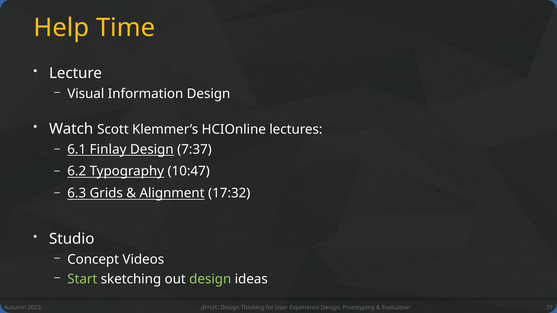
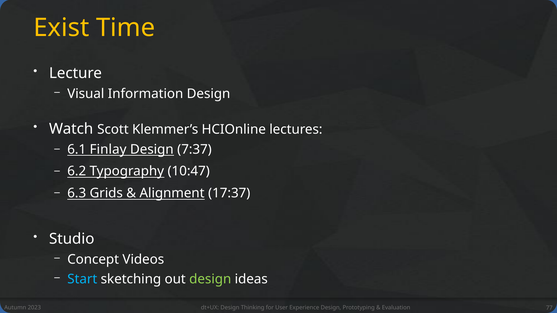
Help: Help -> Exist (61, 28)
17:32: 17:32 -> 17:37 (229, 193)
Start colour: light green -> light blue (82, 279)
